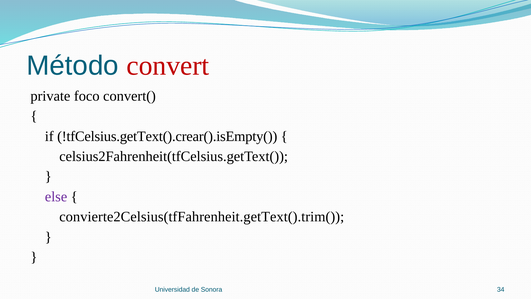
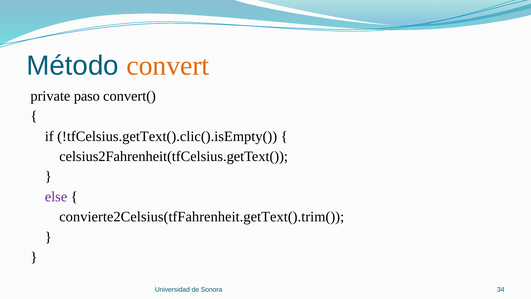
convert colour: red -> orange (168, 66)
foco: foco -> paso (87, 96)
!tfCelsius.getText().crear().isEmpty(: !tfCelsius.getText().crear().isEmpty( -> !tfCelsius.getText().clic().isEmpty( (167, 136)
